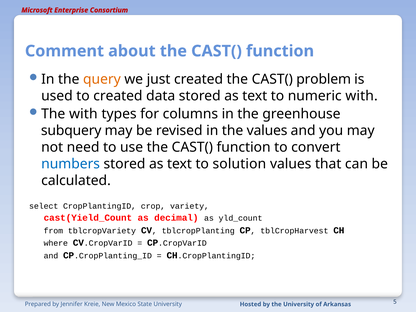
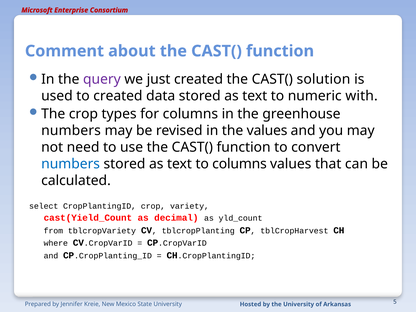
query colour: orange -> purple (102, 79)
problem: problem -> solution (323, 79)
The with: with -> crop (83, 114)
subquery: subquery -> numbers (71, 131)
to solution: solution -> columns (240, 164)
